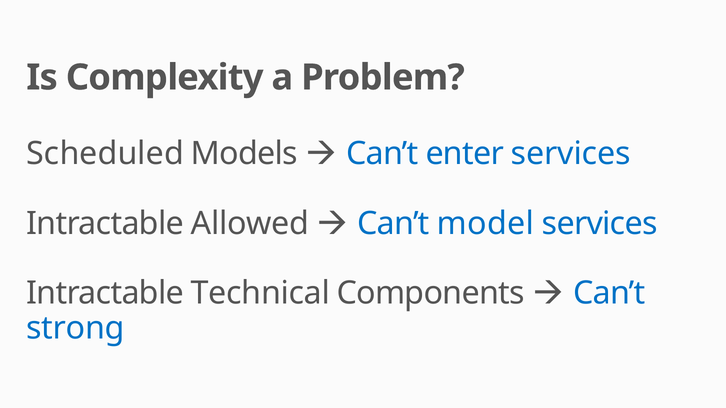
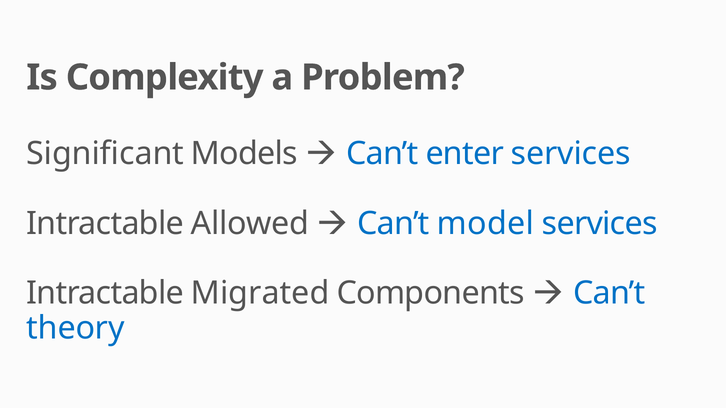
Scheduled: Scheduled -> Significant (105, 154)
Technical: Technical -> Migrated (260, 293)
strong: strong -> theory (75, 328)
